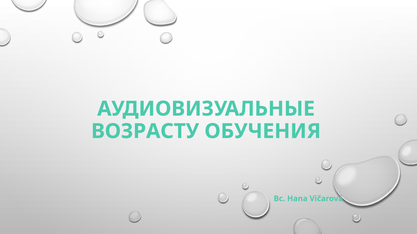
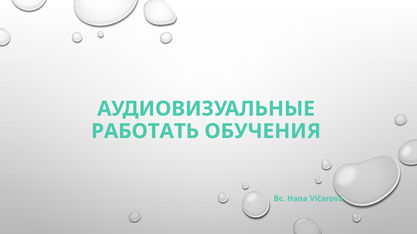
ВОЗРАСТУ: ВОЗРАСТУ -> РАБОТАТЬ (145, 132)
